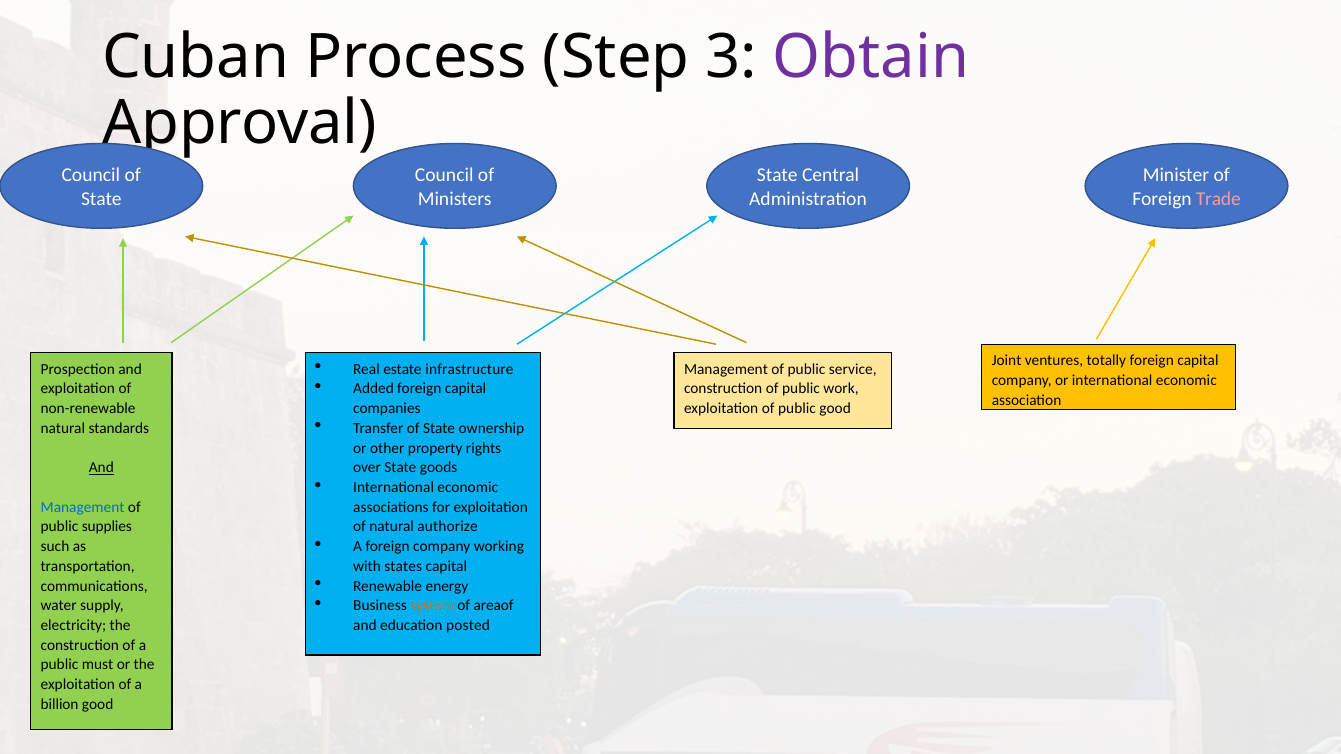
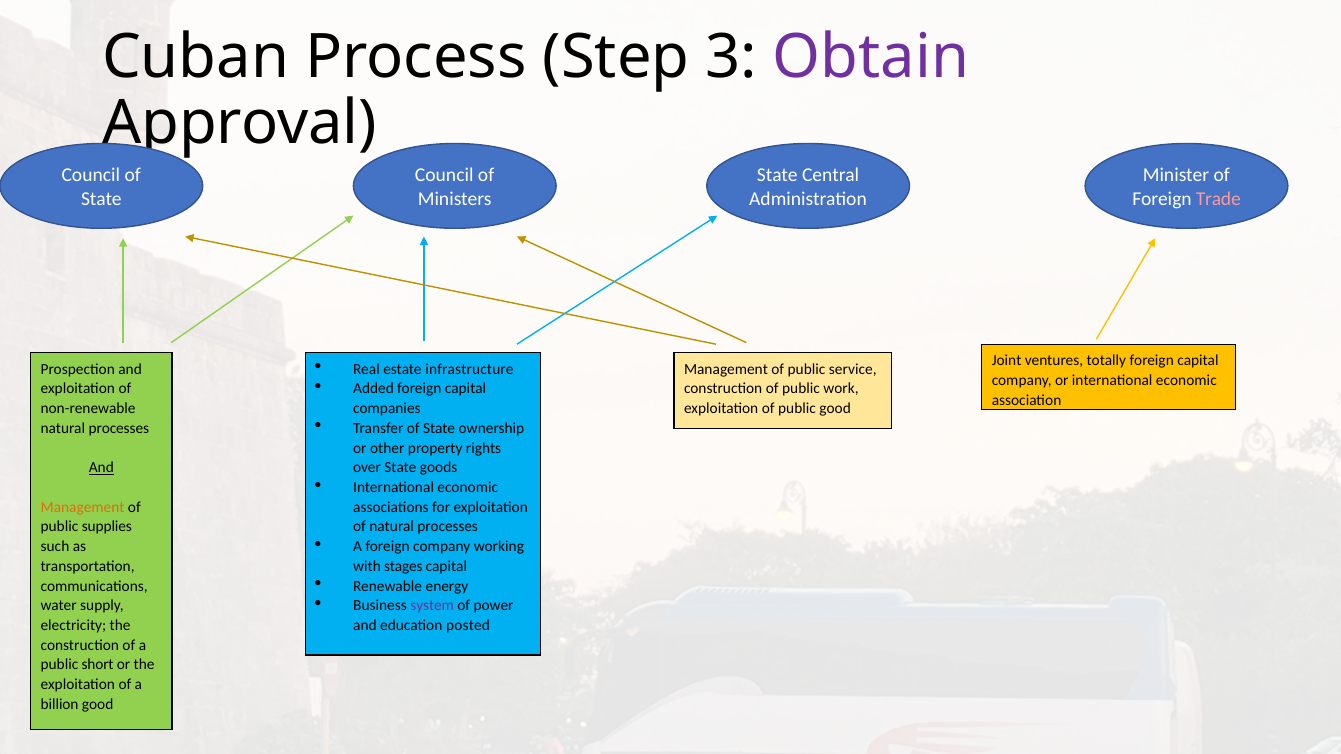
standards: standards -> processes (119, 428)
Management colour: blue -> orange (83, 507)
of natural authorize: authorize -> processes (448, 527)
states: states -> stages (403, 566)
system colour: orange -> purple (432, 606)
areaof: areaof -> power (493, 606)
must: must -> short (98, 665)
